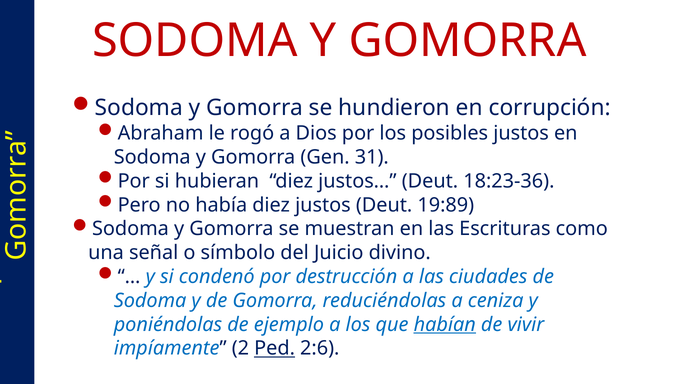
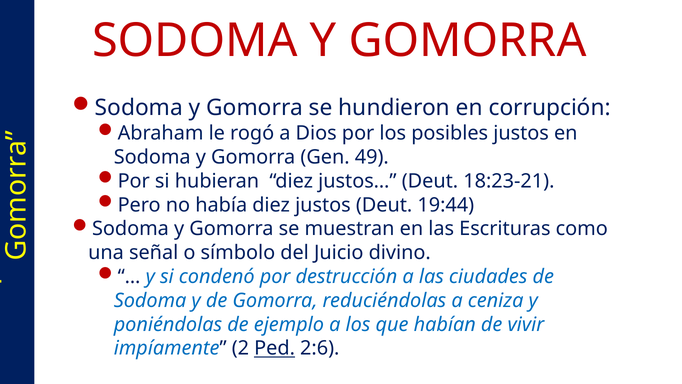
31: 31 -> 49 (372, 157)
18:23-36: 18:23-36 -> 18:23-21 (509, 181)
19:89: 19:89 -> 19:44 (446, 205)
habían underline: present -> none (445, 324)
